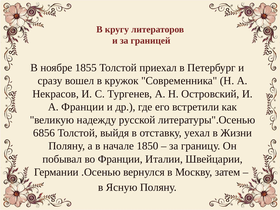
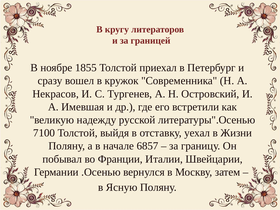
А Франции: Франции -> Имевшая (83, 107)
6856: 6856 -> 7100 (44, 133)
1850: 1850 -> 6857 (147, 146)
